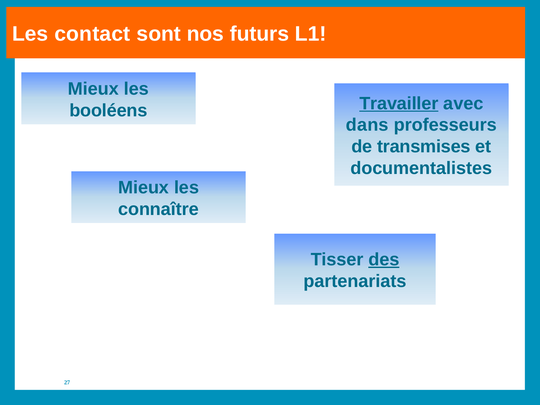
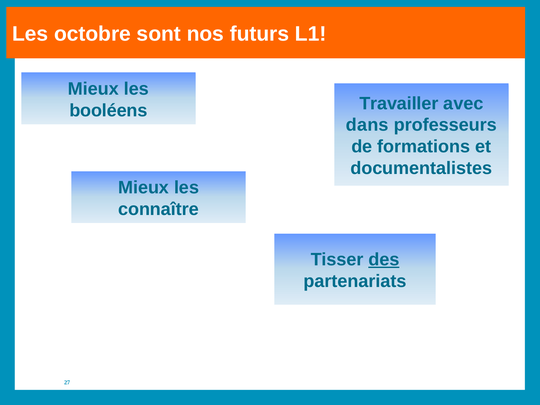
contact: contact -> octobre (92, 34)
Travailler underline: present -> none (399, 103)
transmises: transmises -> formations (424, 147)
